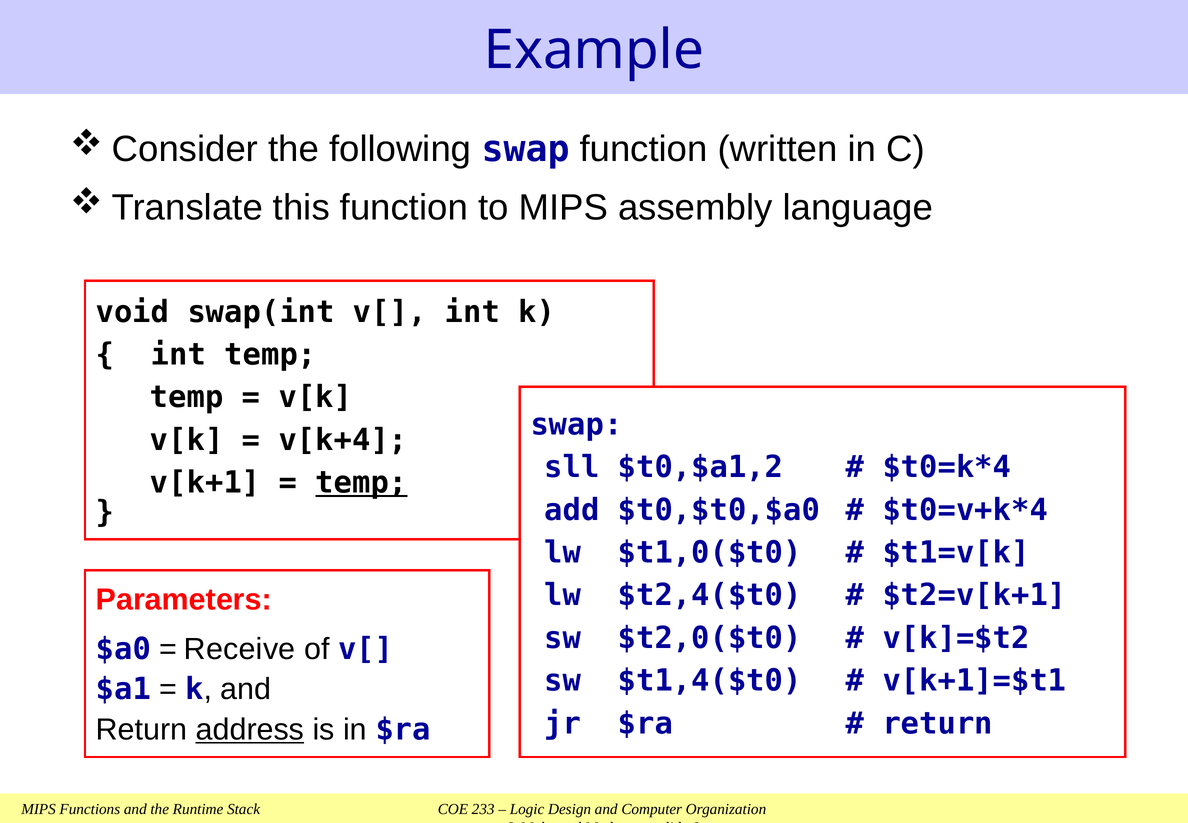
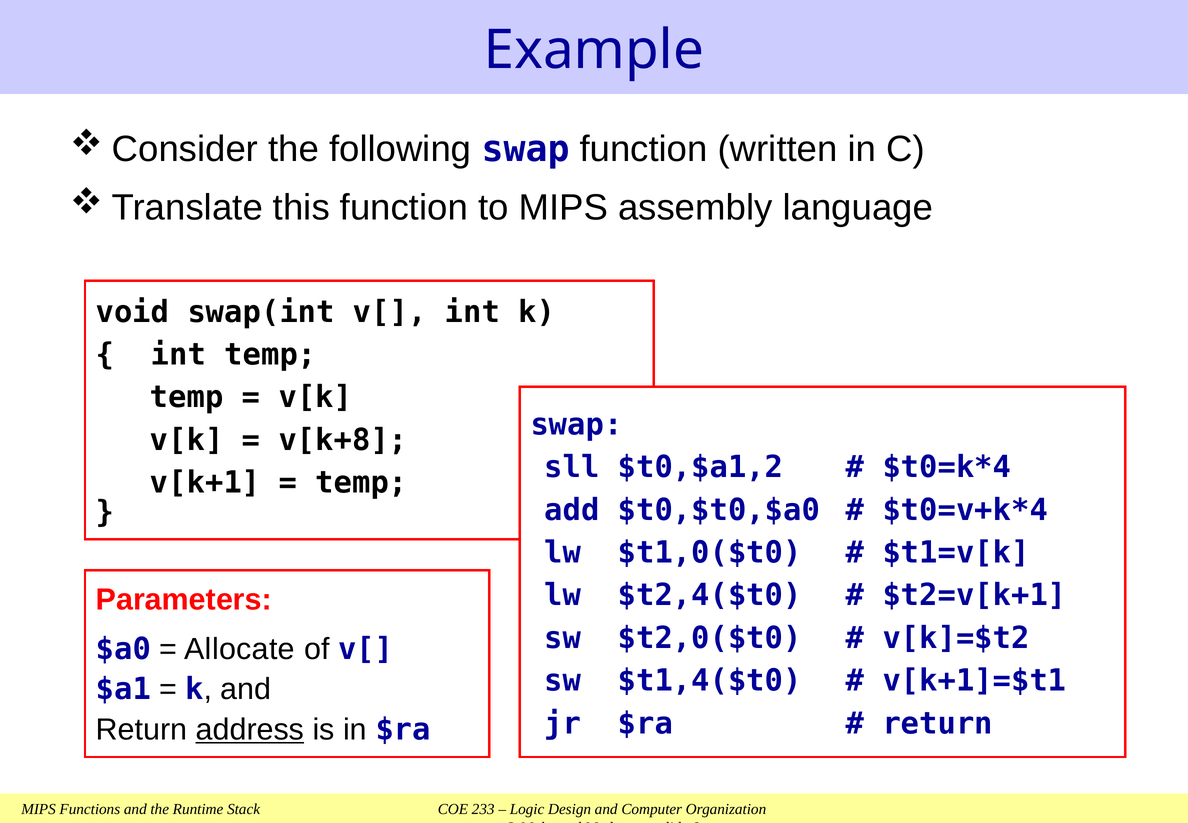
v[k+4: v[k+4 -> v[k+8 (343, 440)
temp underline: present -> none (361, 482)
Receive: Receive -> Allocate (240, 649)
